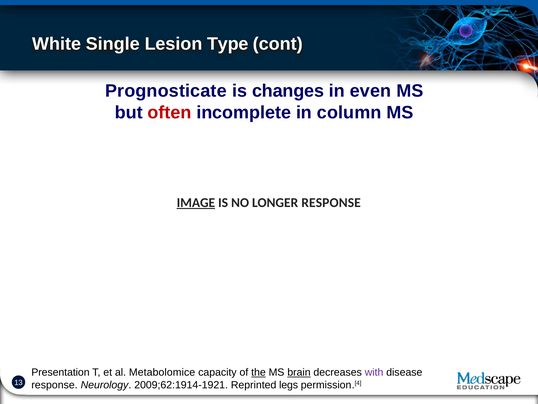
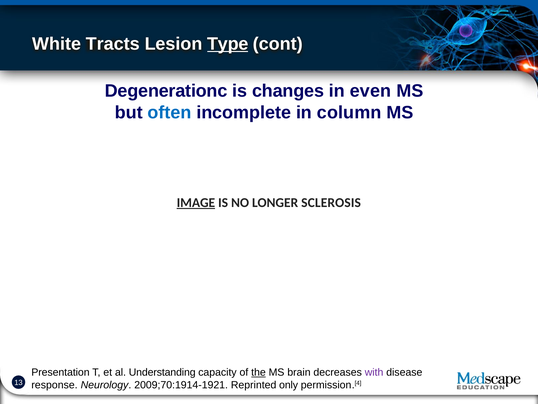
Single: Single -> Tracts (113, 44)
Type underline: none -> present (228, 44)
Prognosticate: Prognosticate -> Degenerationc (166, 91)
often colour: red -> blue (170, 112)
LONGER RESPONSE: RESPONSE -> SCLEROSIS (331, 203)
Metabolomice: Metabolomice -> Understanding (162, 372)
brain underline: present -> none (299, 372)
2009;62:1914-1921: 2009;62:1914-1921 -> 2009;70:1914-1921 (181, 384)
legs: legs -> only (289, 384)
